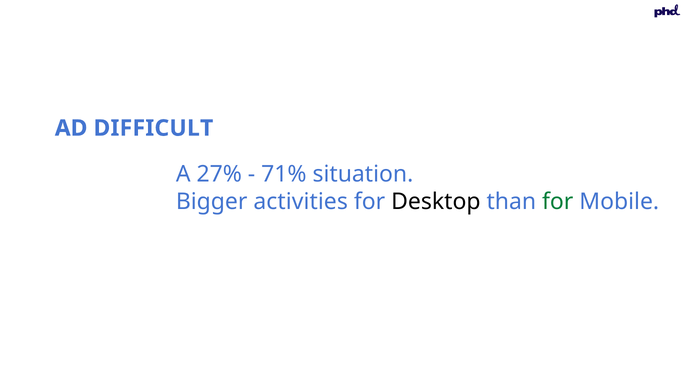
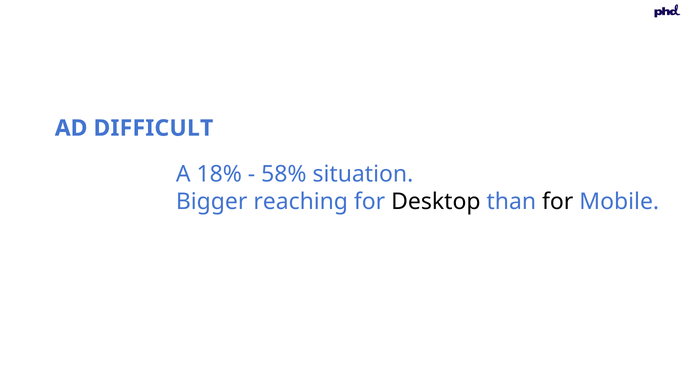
27%: 27% -> 18% (219, 174)
71%: 71% -> 58% (284, 174)
activities: activities -> reaching (301, 202)
for colour: green -> black (558, 202)
